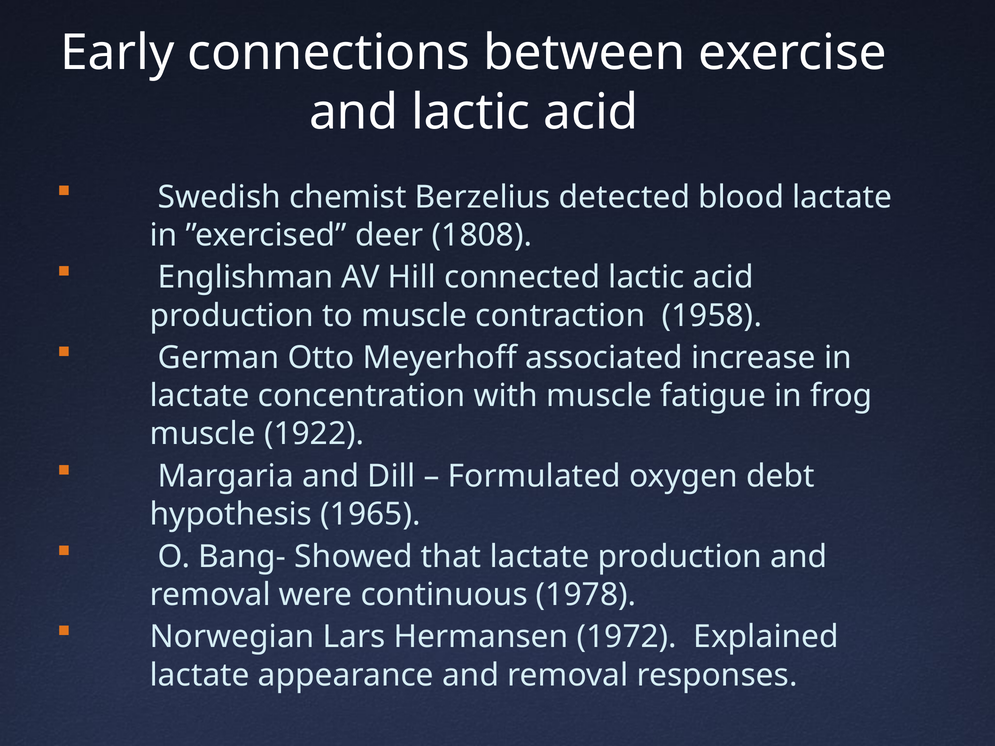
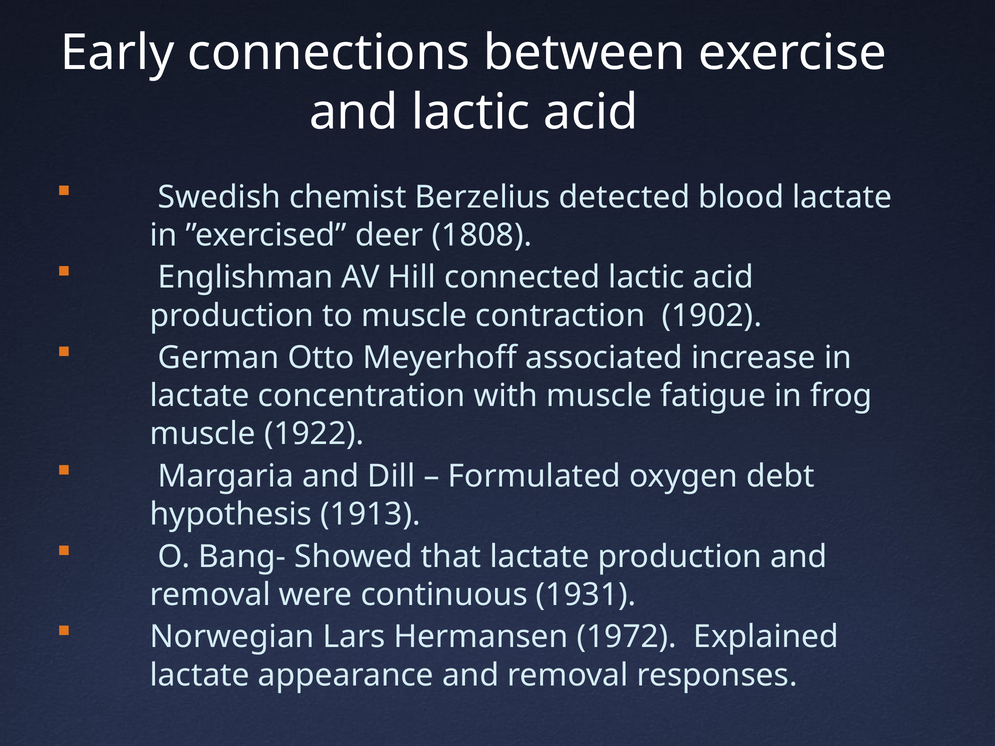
1958: 1958 -> 1902 (712, 316)
1965: 1965 -> 1913 (371, 515)
1978: 1978 -> 1931 (586, 595)
